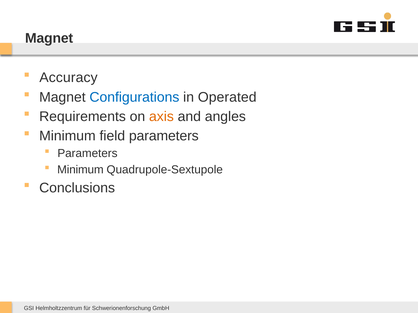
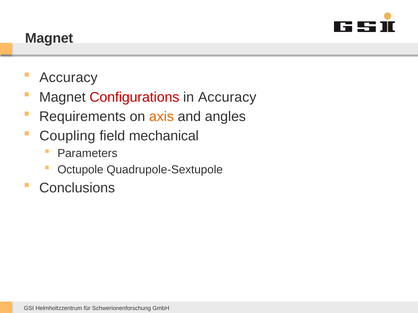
Configurations colour: blue -> red (134, 97)
in Operated: Operated -> Accuracy (227, 97)
Minimum: Minimum -> Coupling (67, 136)
field parameters: parameters -> mechanical (164, 136)
Minimum: Minimum -> Octupole (80, 170)
